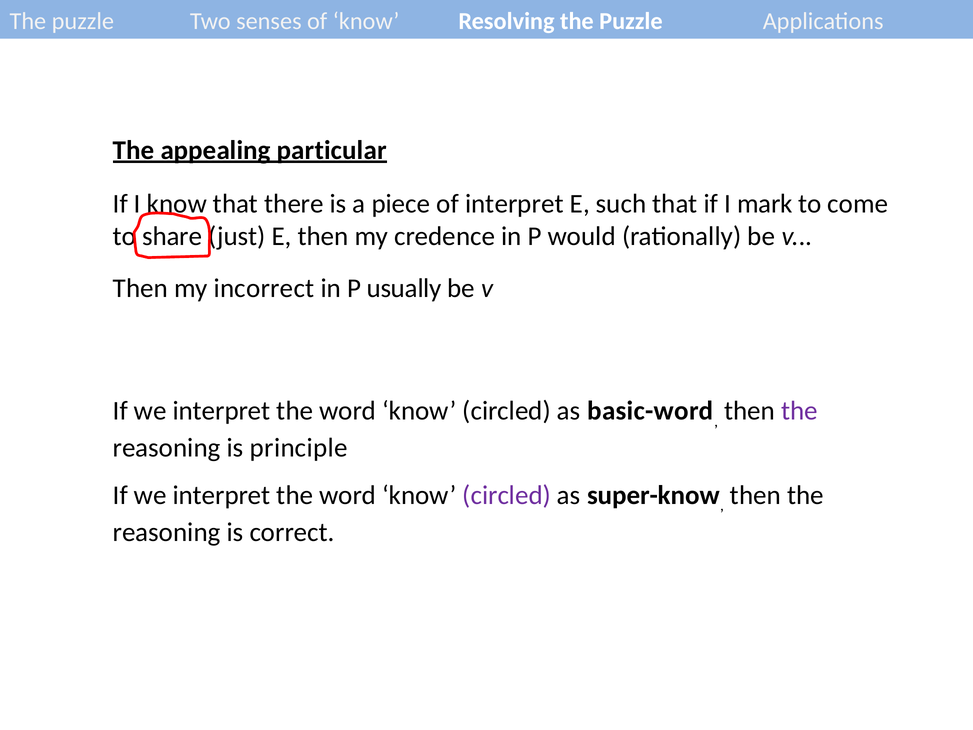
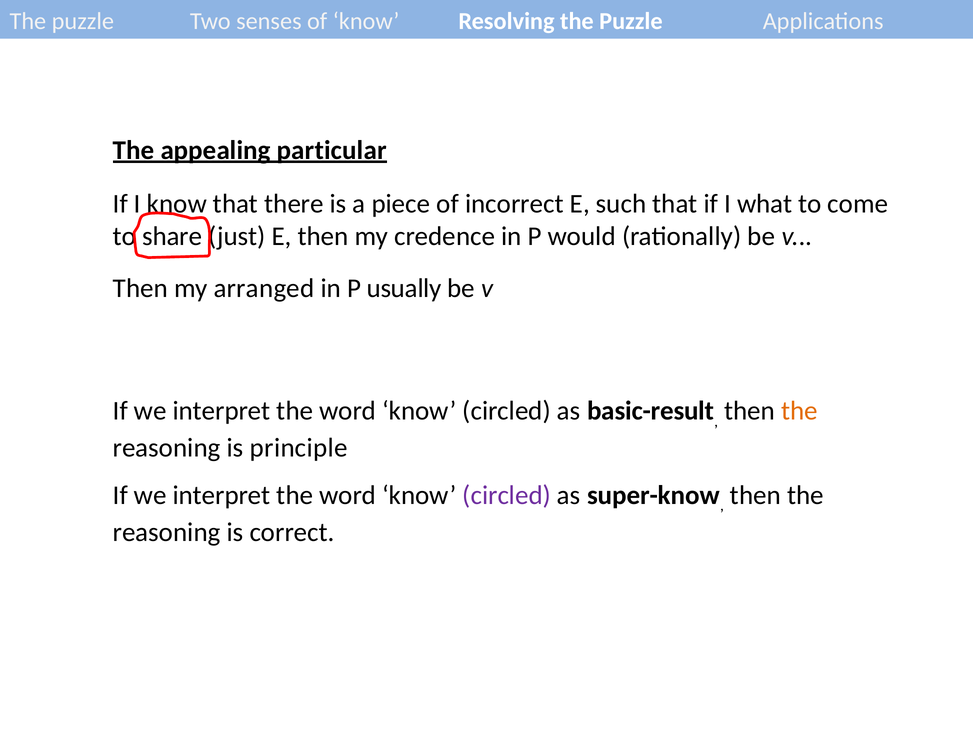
of interpret: interpret -> incorrect (514, 204)
mark: mark -> what (765, 204)
incorrect: incorrect -> arranged (264, 288)
basic-word: basic-word -> basic-result (651, 411)
the colour: purple -> orange (800, 411)
